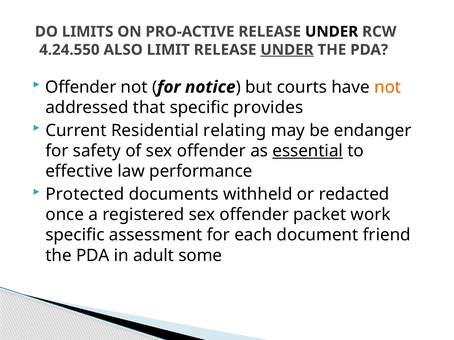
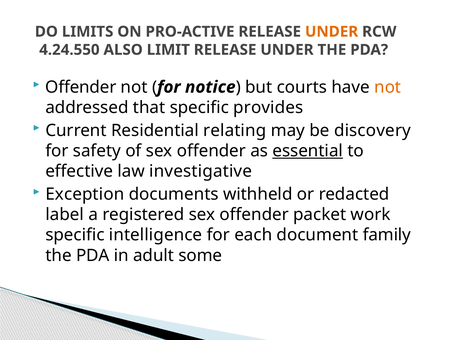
UNDER colour: black -> orange (332, 32)
UNDER underline: present -> none (287, 50)
endanger: endanger -> discovery (373, 131)
performance: performance -> investigative (201, 172)
Protected: Protected -> Exception (85, 194)
once: once -> label (65, 215)
assessment: assessment -> intelligence (156, 235)
friend: friend -> family (387, 235)
